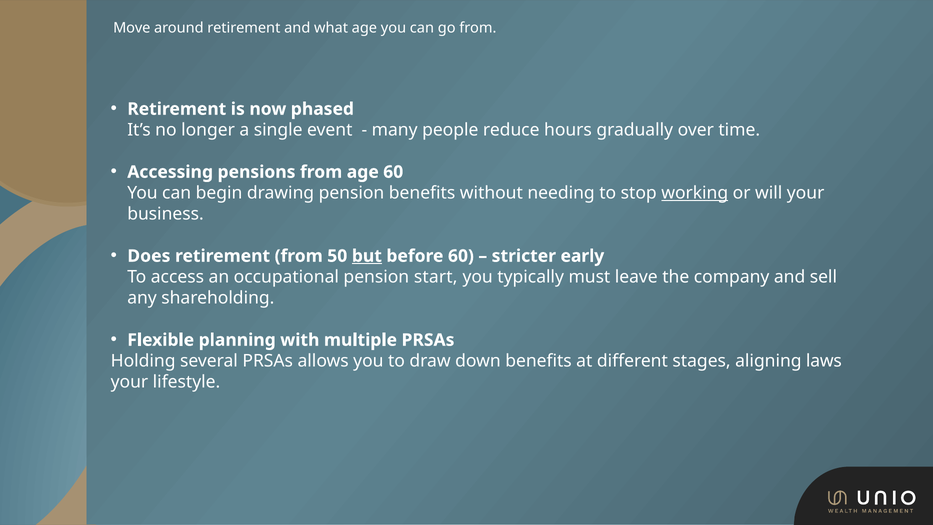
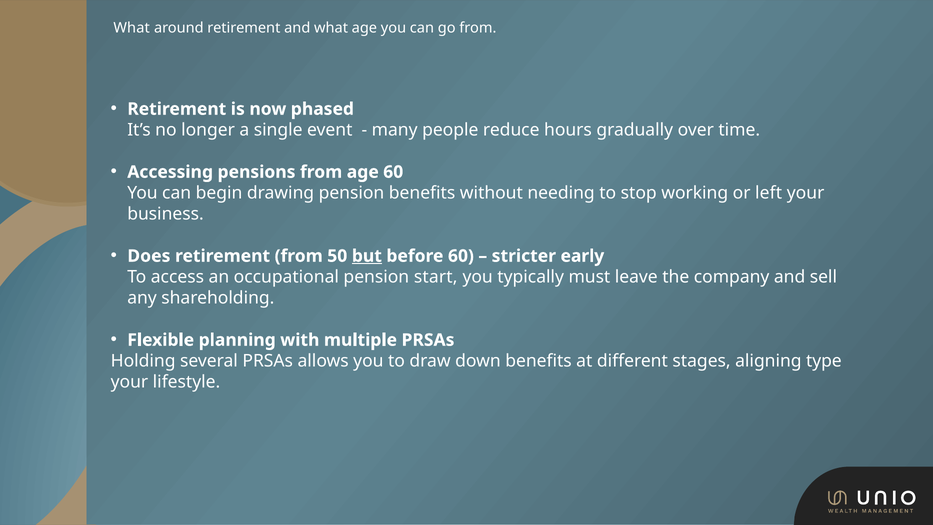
Move: Move -> What (132, 28)
working underline: present -> none (695, 193)
will: will -> left (769, 193)
laws: laws -> type (824, 361)
